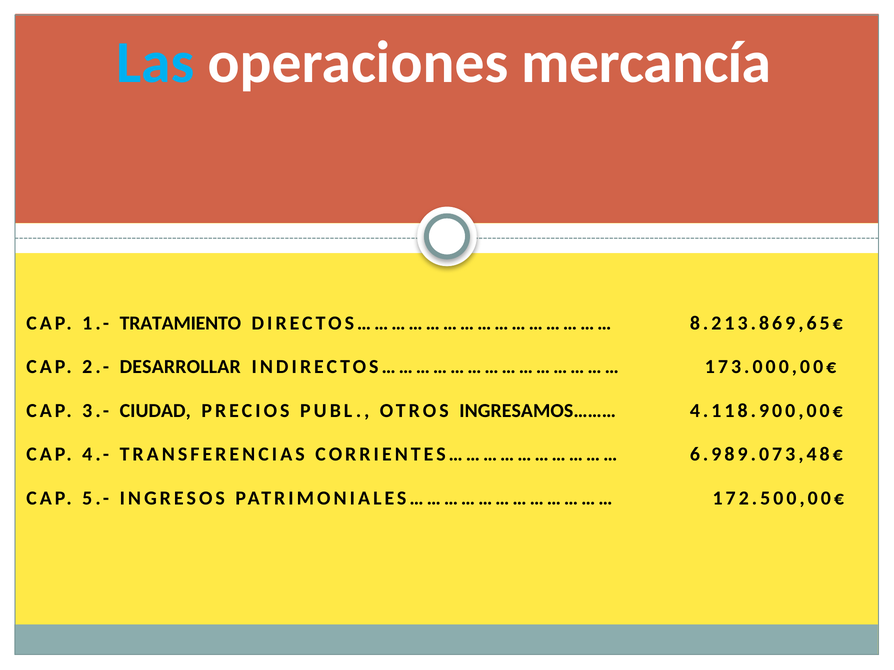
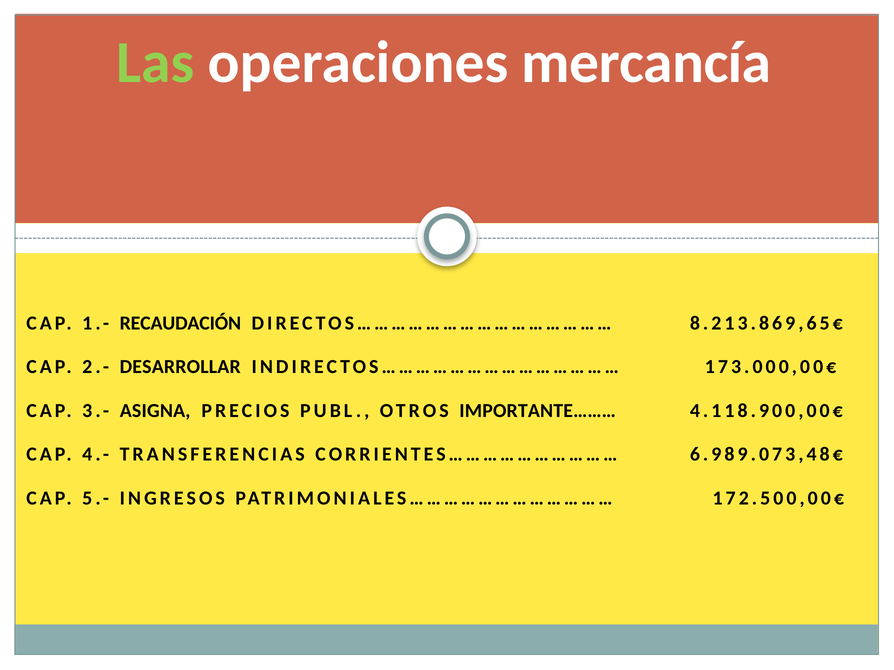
Las colour: light blue -> light green (155, 63)
TRATAMIENTO: TRATAMIENTO -> RECAUDACIÓN (180, 323)
CIUDAD: CIUDAD -> ASIGNA (155, 411)
INGRESAMOS………: INGRESAMOS……… -> IMPORTANTE……… (538, 411)
